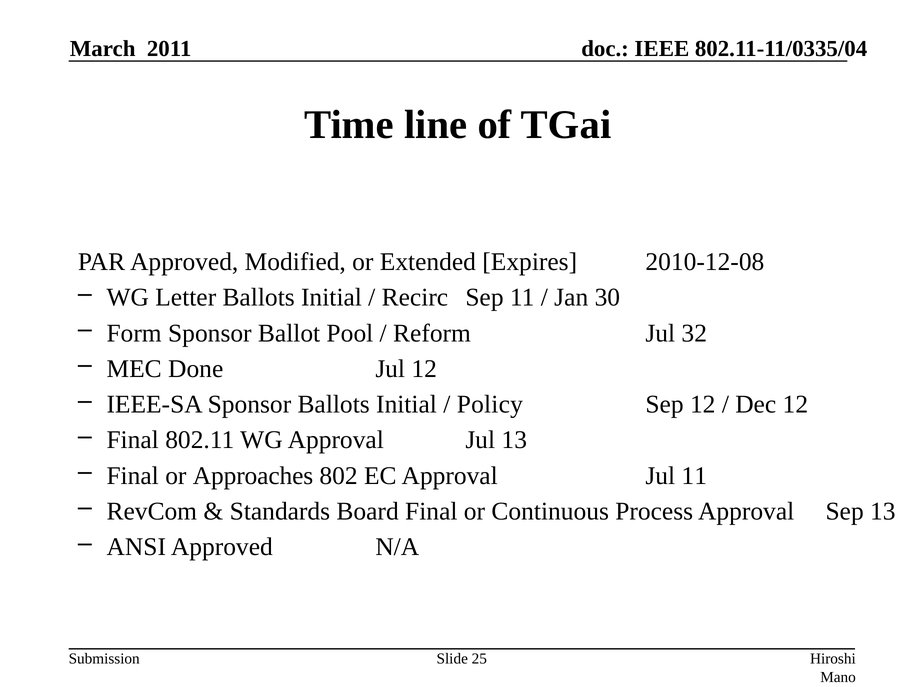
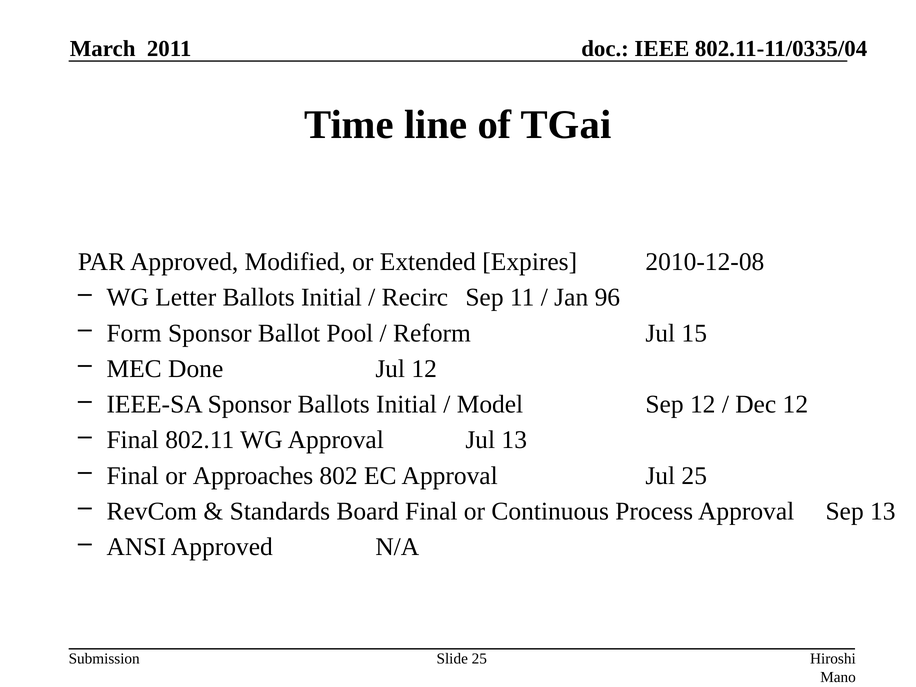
30: 30 -> 96 (607, 297)
32: 32 -> 15 (694, 333)
Policy: Policy -> Model (490, 404)
Jul 11: 11 -> 25 (694, 476)
